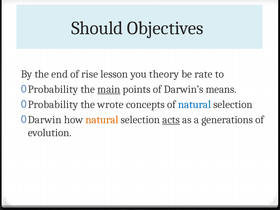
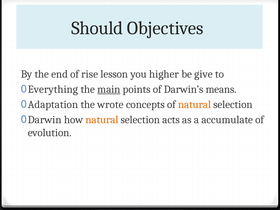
theory: theory -> higher (164, 74)
rate: rate -> give (204, 74)
Probability: Probability -> Everything (53, 89)
Probability: Probability -> Adaptation (53, 104)
natural colour: blue -> orange (195, 104)
acts underline: present -> none (171, 120)
generations: generations -> accumulate (227, 120)
